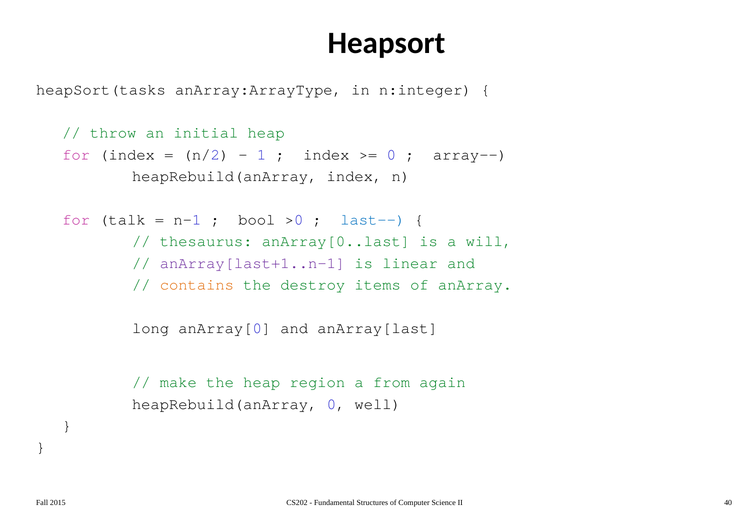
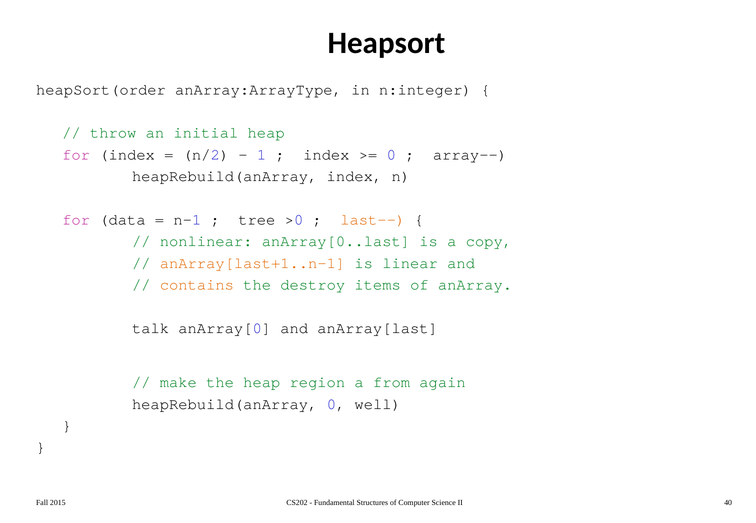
heapSort(tasks: heapSort(tasks -> heapSort(order (101, 89)
talk: talk -> data (122, 220)
bool: bool -> tree (257, 220)
last-- colour: blue -> orange (373, 220)
thesaurus: thesaurus -> nonlinear (206, 241)
will: will -> copy (489, 241)
anArray[last+1..n-1 colour: purple -> orange (253, 263)
long: long -> talk (151, 328)
